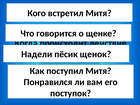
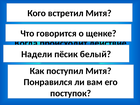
щенок: щенок -> белый (96, 54)
